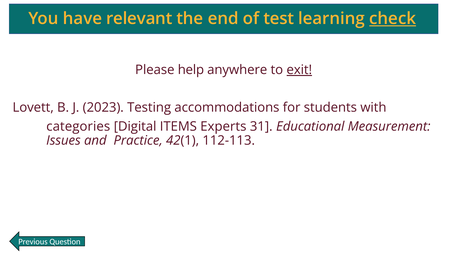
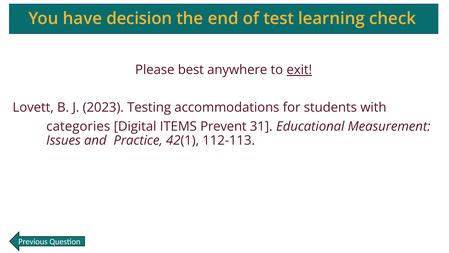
relevant: relevant -> decision (139, 19)
check underline: present -> none (393, 19)
help: help -> best (191, 70)
Experts: Experts -> Prevent (223, 126)
